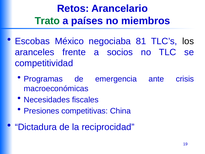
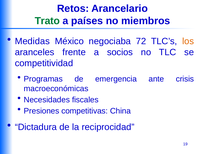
Escobas: Escobas -> Medidas (32, 41)
81: 81 -> 72 (141, 41)
los colour: black -> orange (188, 41)
